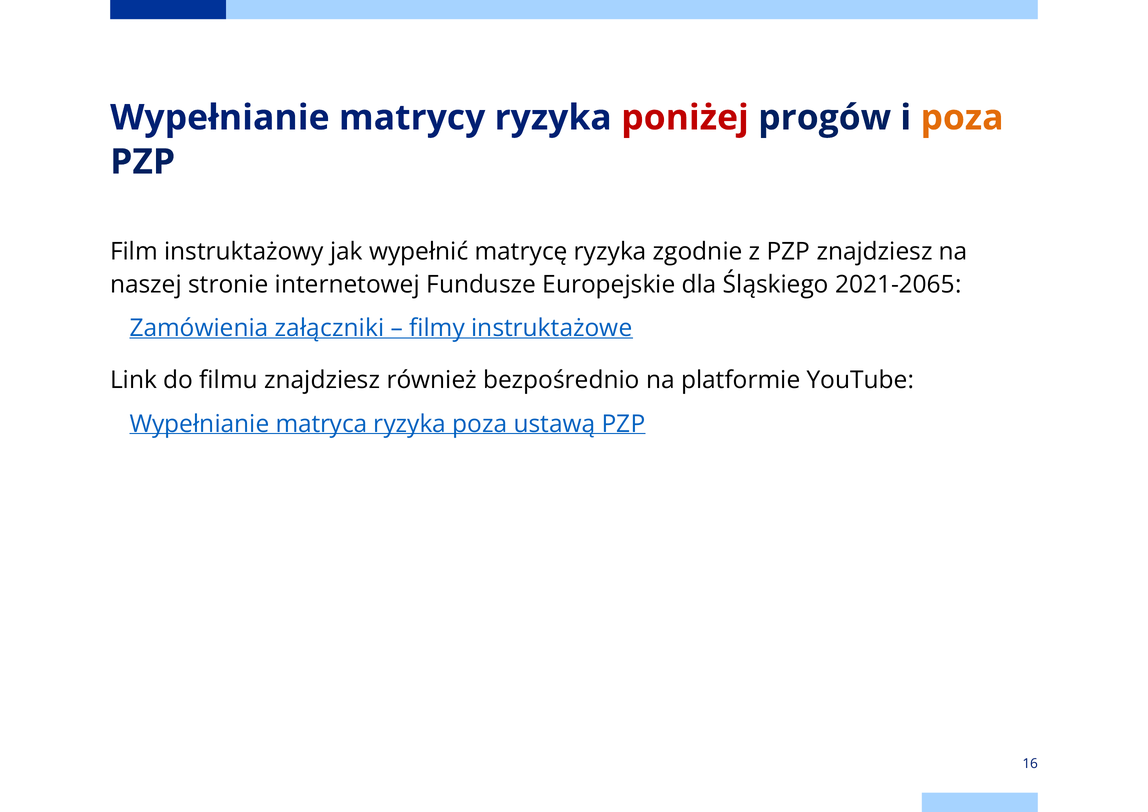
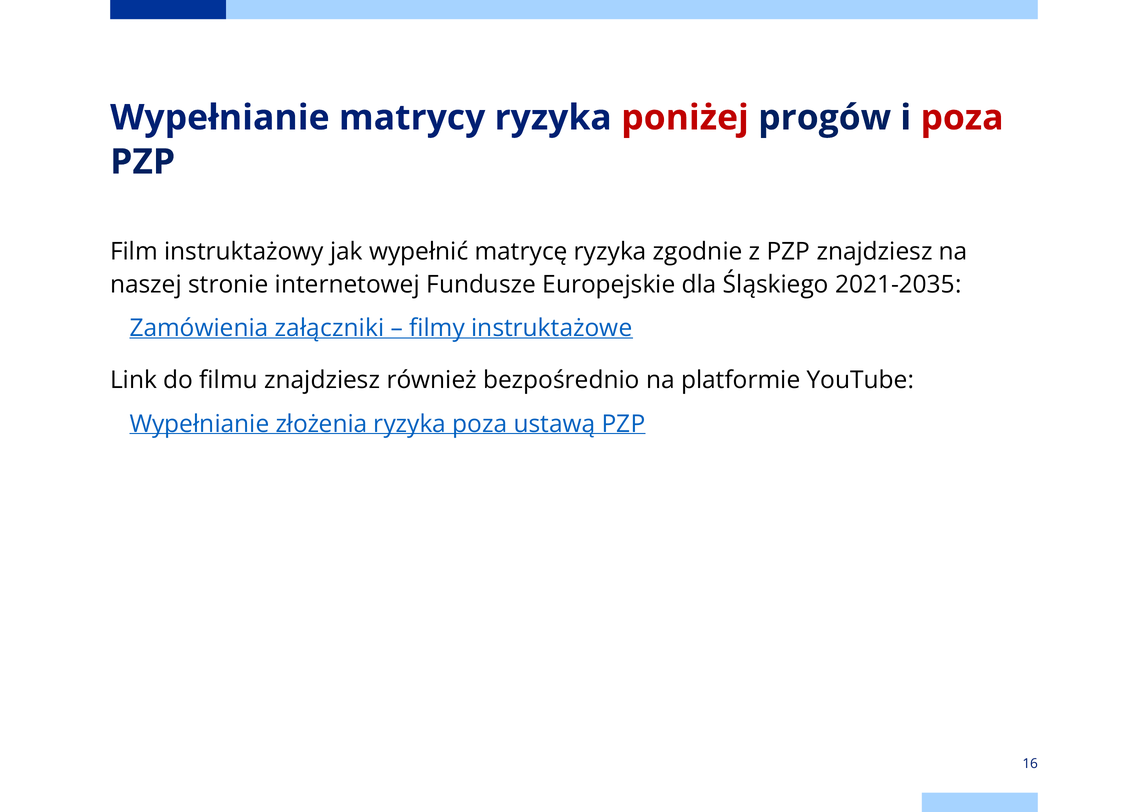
poza colour: orange -> red (962, 118)
2021-2065: 2021-2065 -> 2021-2035 (898, 284)
matryca: matryca -> złożenia (321, 424)
